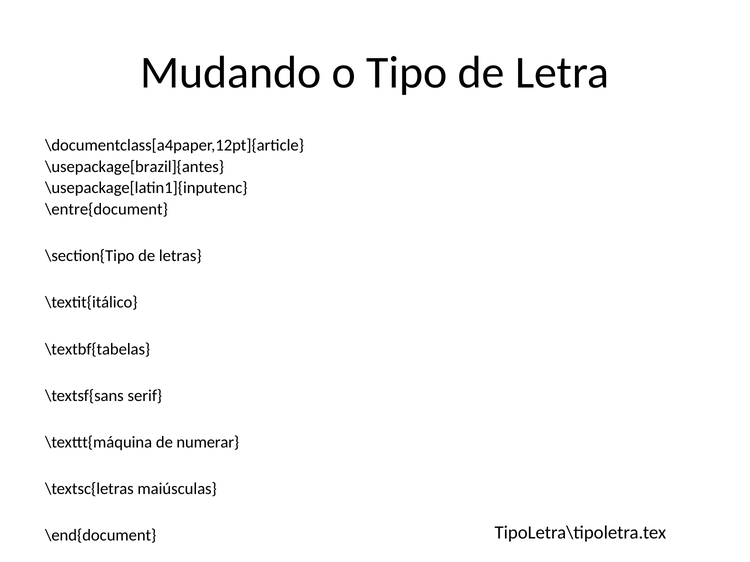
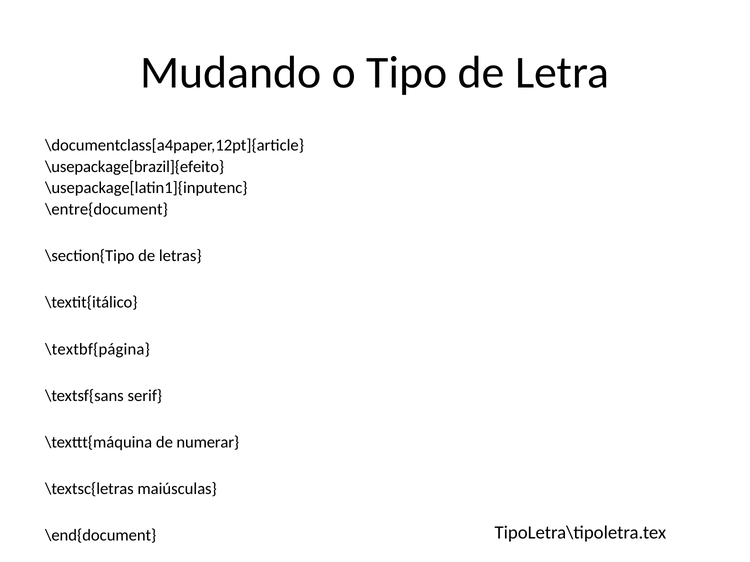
\usepackage[brazil]{antes: \usepackage[brazil]{antes -> \usepackage[brazil]{efeito (135, 167)
\textbf{tabelas: \textbf{tabelas -> \textbf{página (97, 349)
